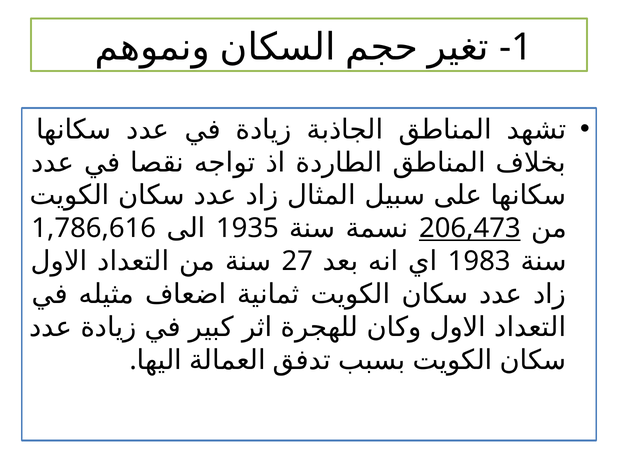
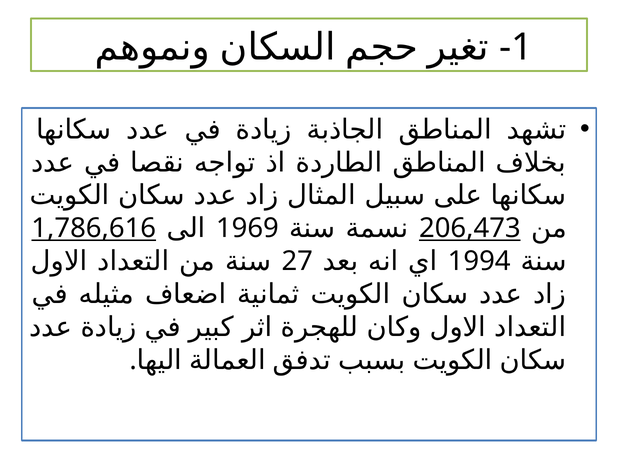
1,786,616 underline: none -> present (94, 229)
1935: 1935 -> 1969 (247, 229)
1983: 1983 -> 1994 (479, 262)
